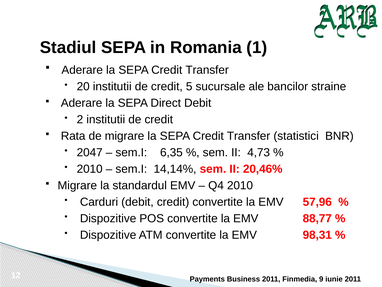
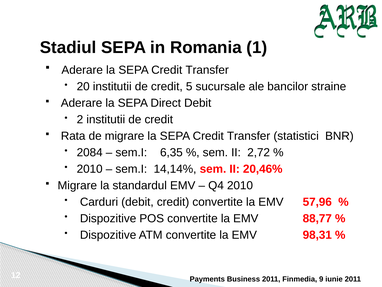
2047: 2047 -> 2084 (90, 152)
4,73: 4,73 -> 2,72 (259, 152)
